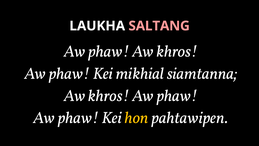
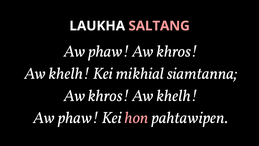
phaw: phaw -> khelh (69, 73)
phaw: phaw -> khelh (177, 95)
hon colour: yellow -> pink (136, 118)
